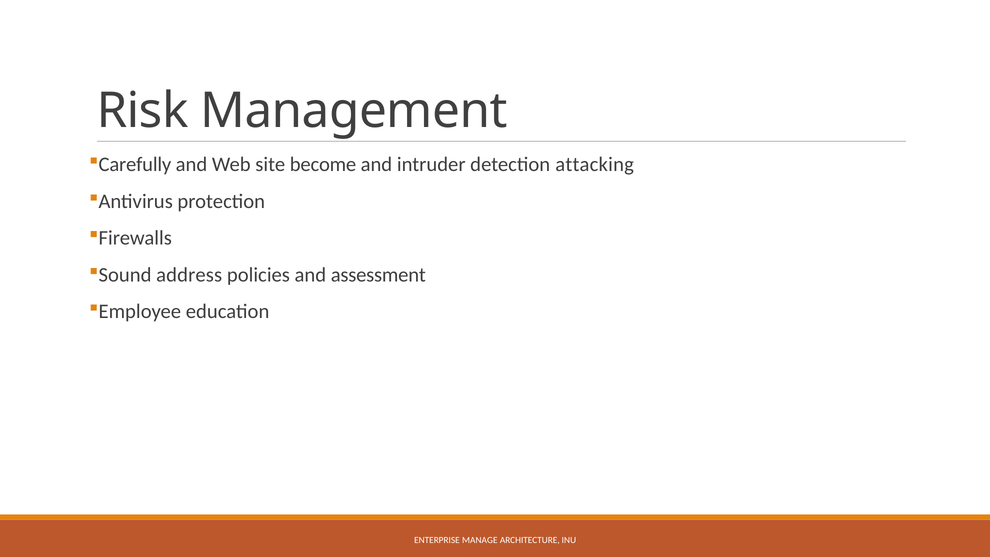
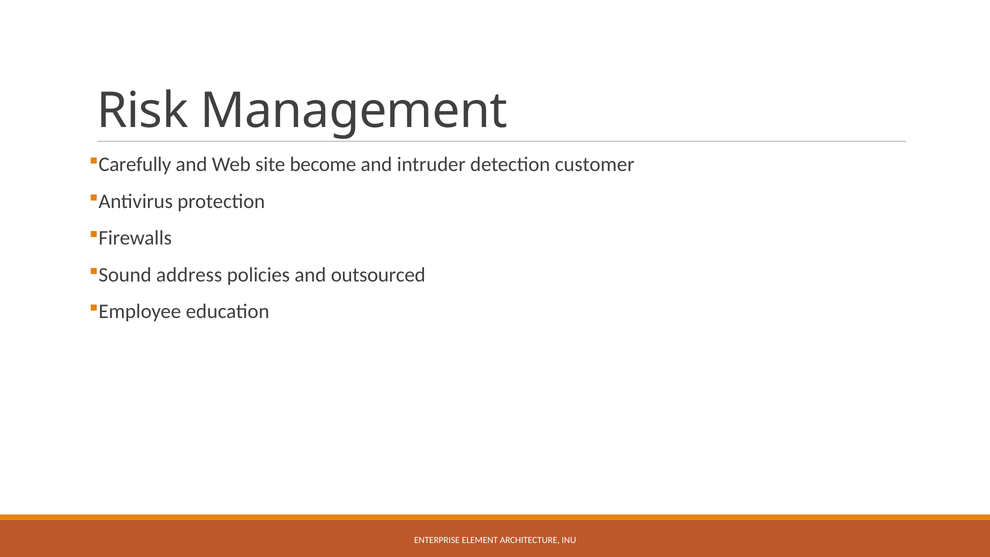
attacking: attacking -> customer (595, 165)
assessment: assessment -> outsourced (378, 275)
MANAGE: MANAGE -> ELEMENT (480, 540)
